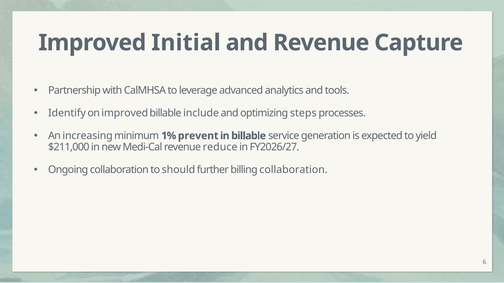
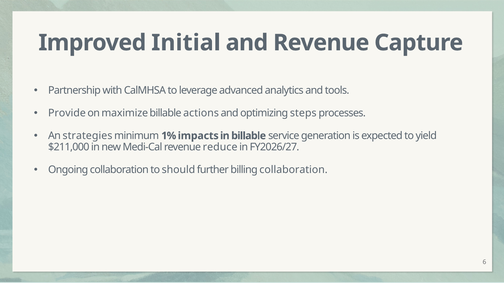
Identify: Identify -> Provide (67, 113)
on improved: improved -> maximize (125, 113)
include: include -> actions (201, 113)
increasing: increasing -> strategies (87, 136)
prevent: prevent -> impacts (198, 136)
